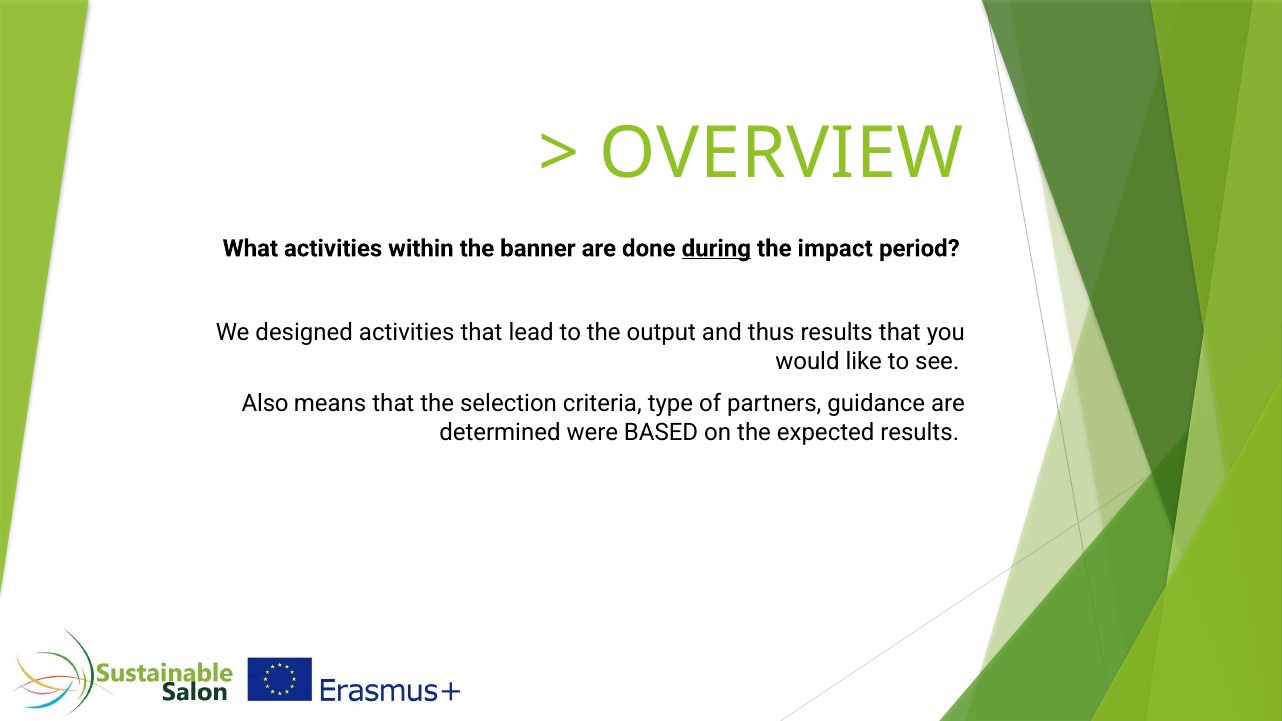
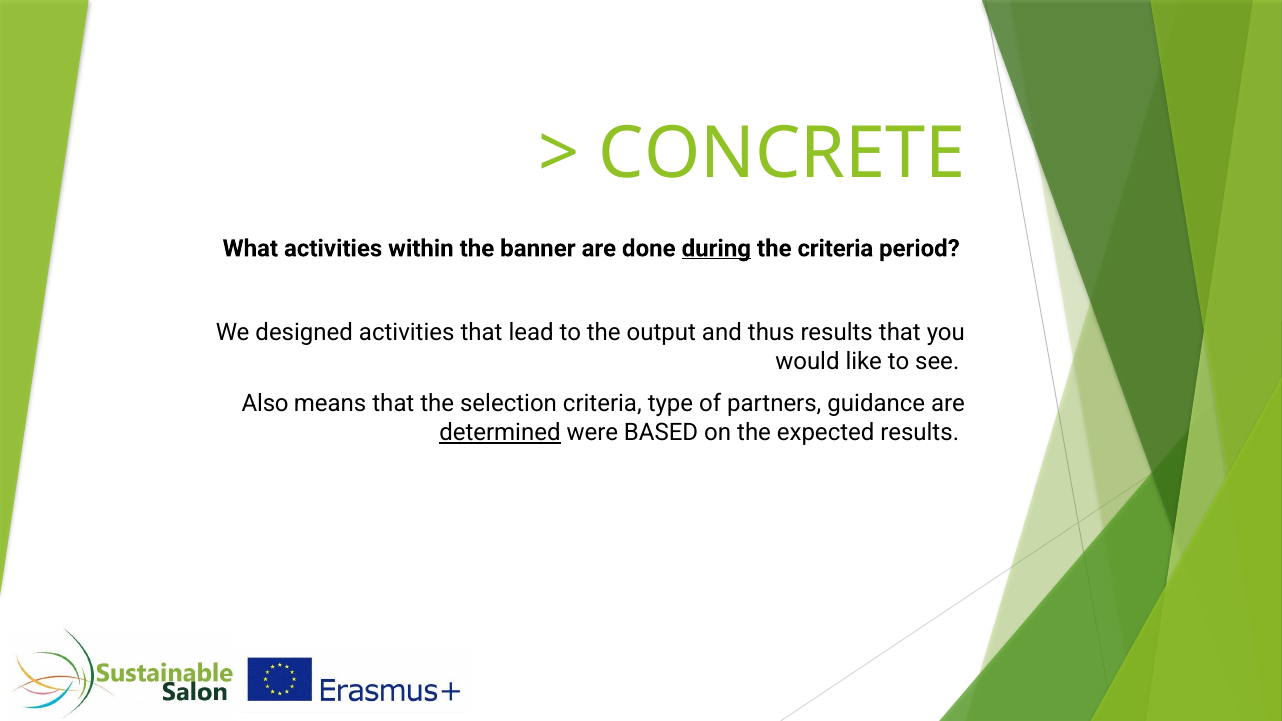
OVERVIEW: OVERVIEW -> CONCRETE (782, 154)
the impact: impact -> criteria (835, 248)
determined underline: none -> present (500, 433)
